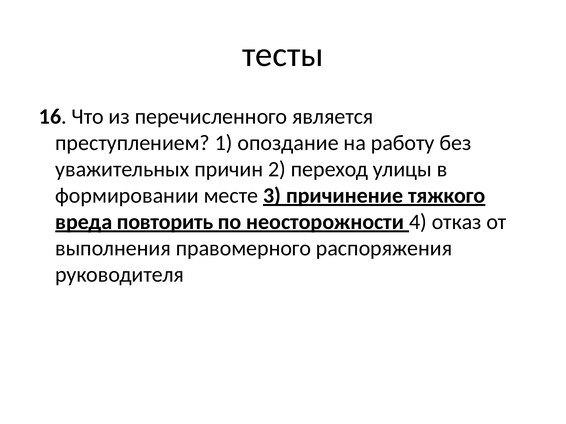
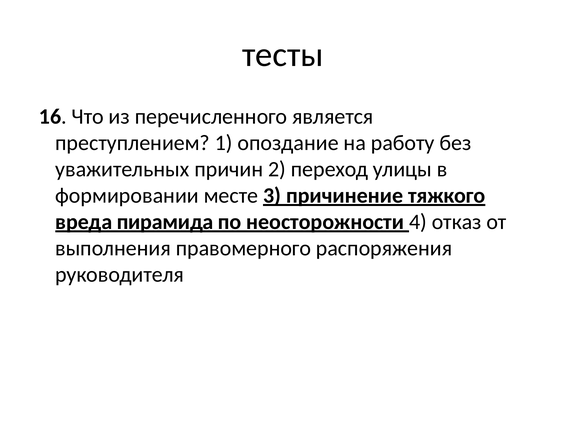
повторить: повторить -> пирамида (165, 222)
